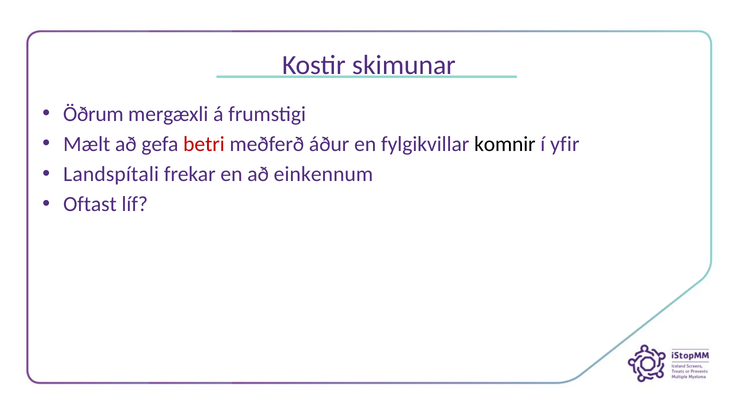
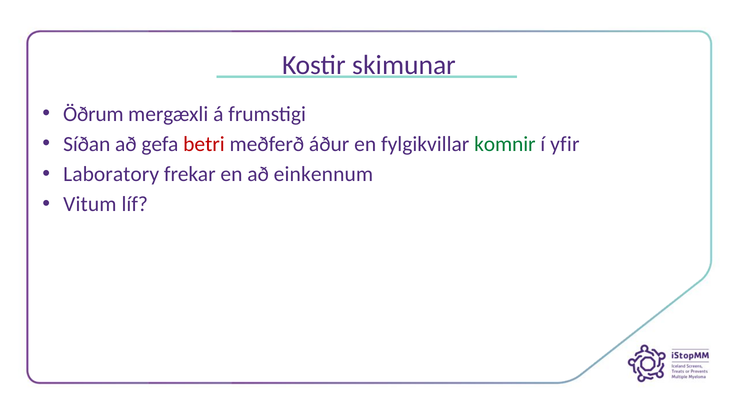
Mælt: Mælt -> Síðan (87, 144)
komnir colour: black -> green (505, 144)
Landspítali: Landspítali -> Laboratory (111, 174)
Oftast: Oftast -> Vitum (90, 204)
